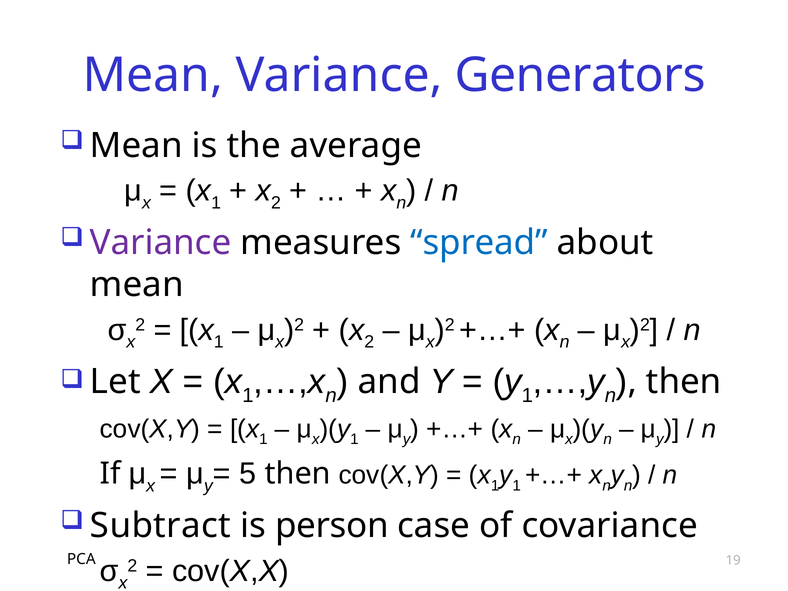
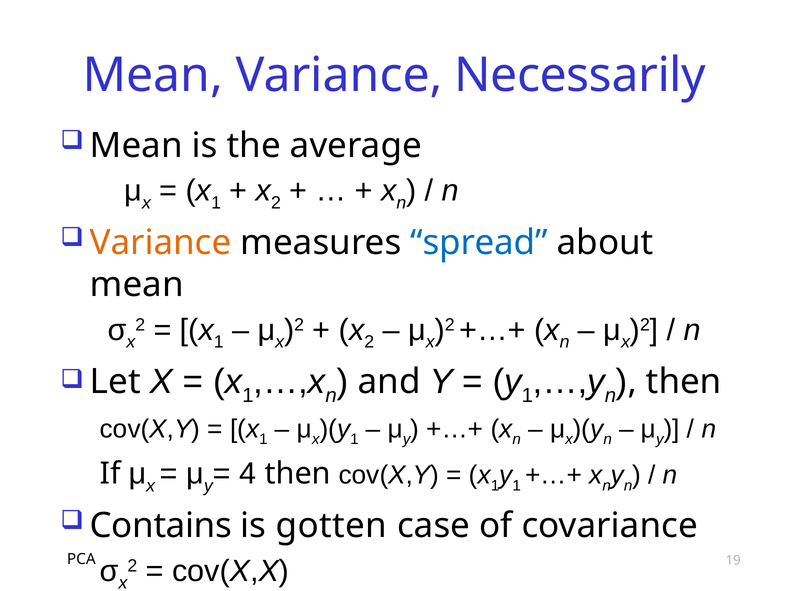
Generators: Generators -> Necessarily (580, 76)
Variance colour: purple -> orange (161, 243)
5: 5 -> 4 (248, 474)
Subtract: Subtract -> Contains (161, 526)
person: person -> gotten (331, 526)
